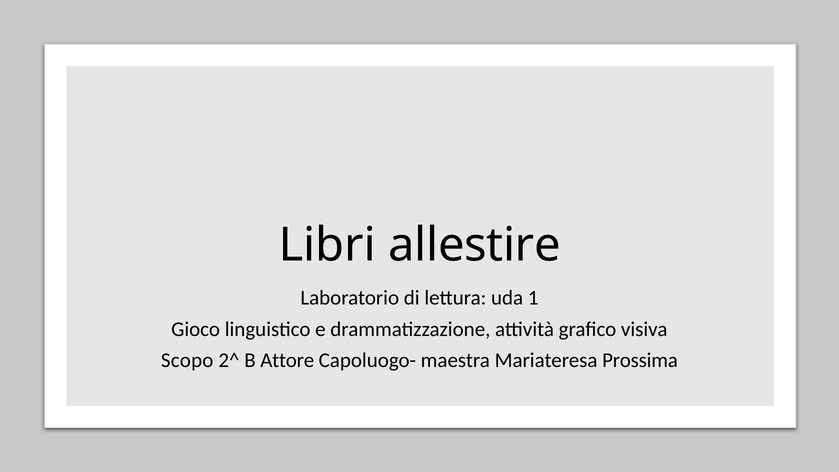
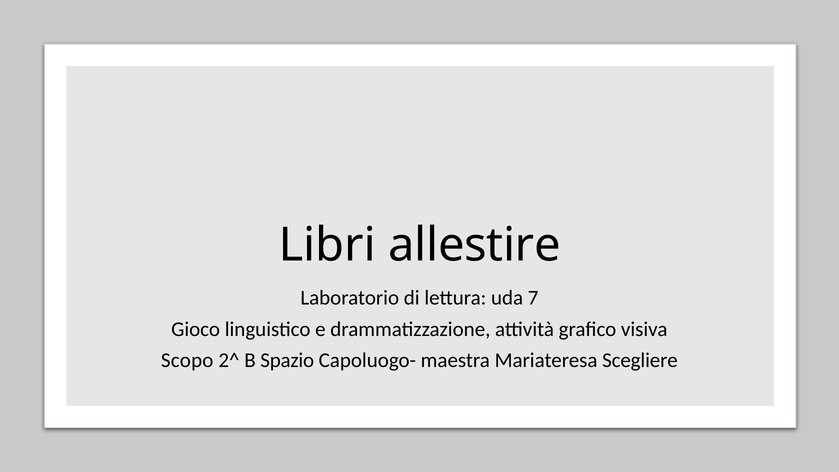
1: 1 -> 7 (533, 298)
Attore: Attore -> Spazio (287, 361)
Prossima: Prossima -> Scegliere (640, 361)
